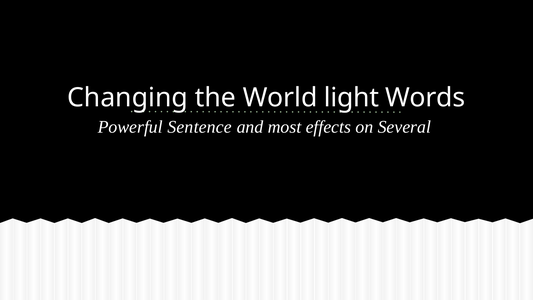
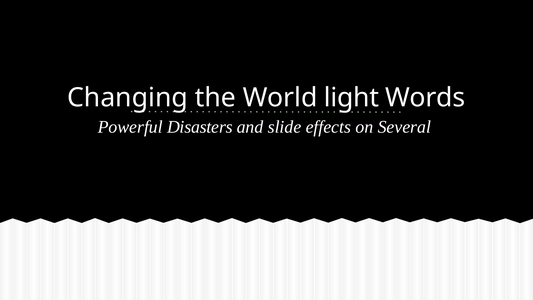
Sentence: Sentence -> Disasters (200, 127)
most: most -> slide (285, 127)
